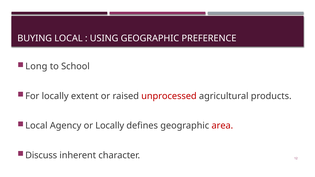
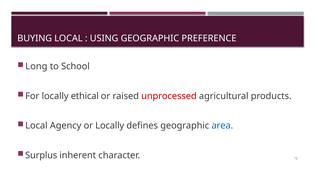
extent: extent -> ethical (85, 96)
area colour: red -> blue (222, 126)
Discuss: Discuss -> Surplus (41, 155)
